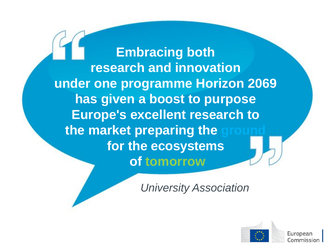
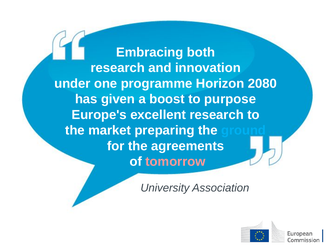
2069: 2069 -> 2080 (262, 84)
ecosystems: ecosystems -> agreements (188, 146)
tomorrow colour: light green -> pink (175, 162)
